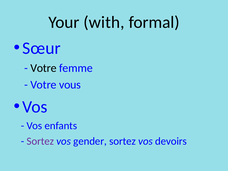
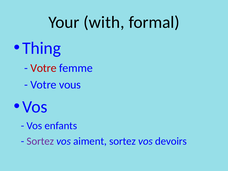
Sœur: Sœur -> Thing (42, 48)
Votre colour: black -> red (43, 68)
gender: gender -> aiment (90, 141)
